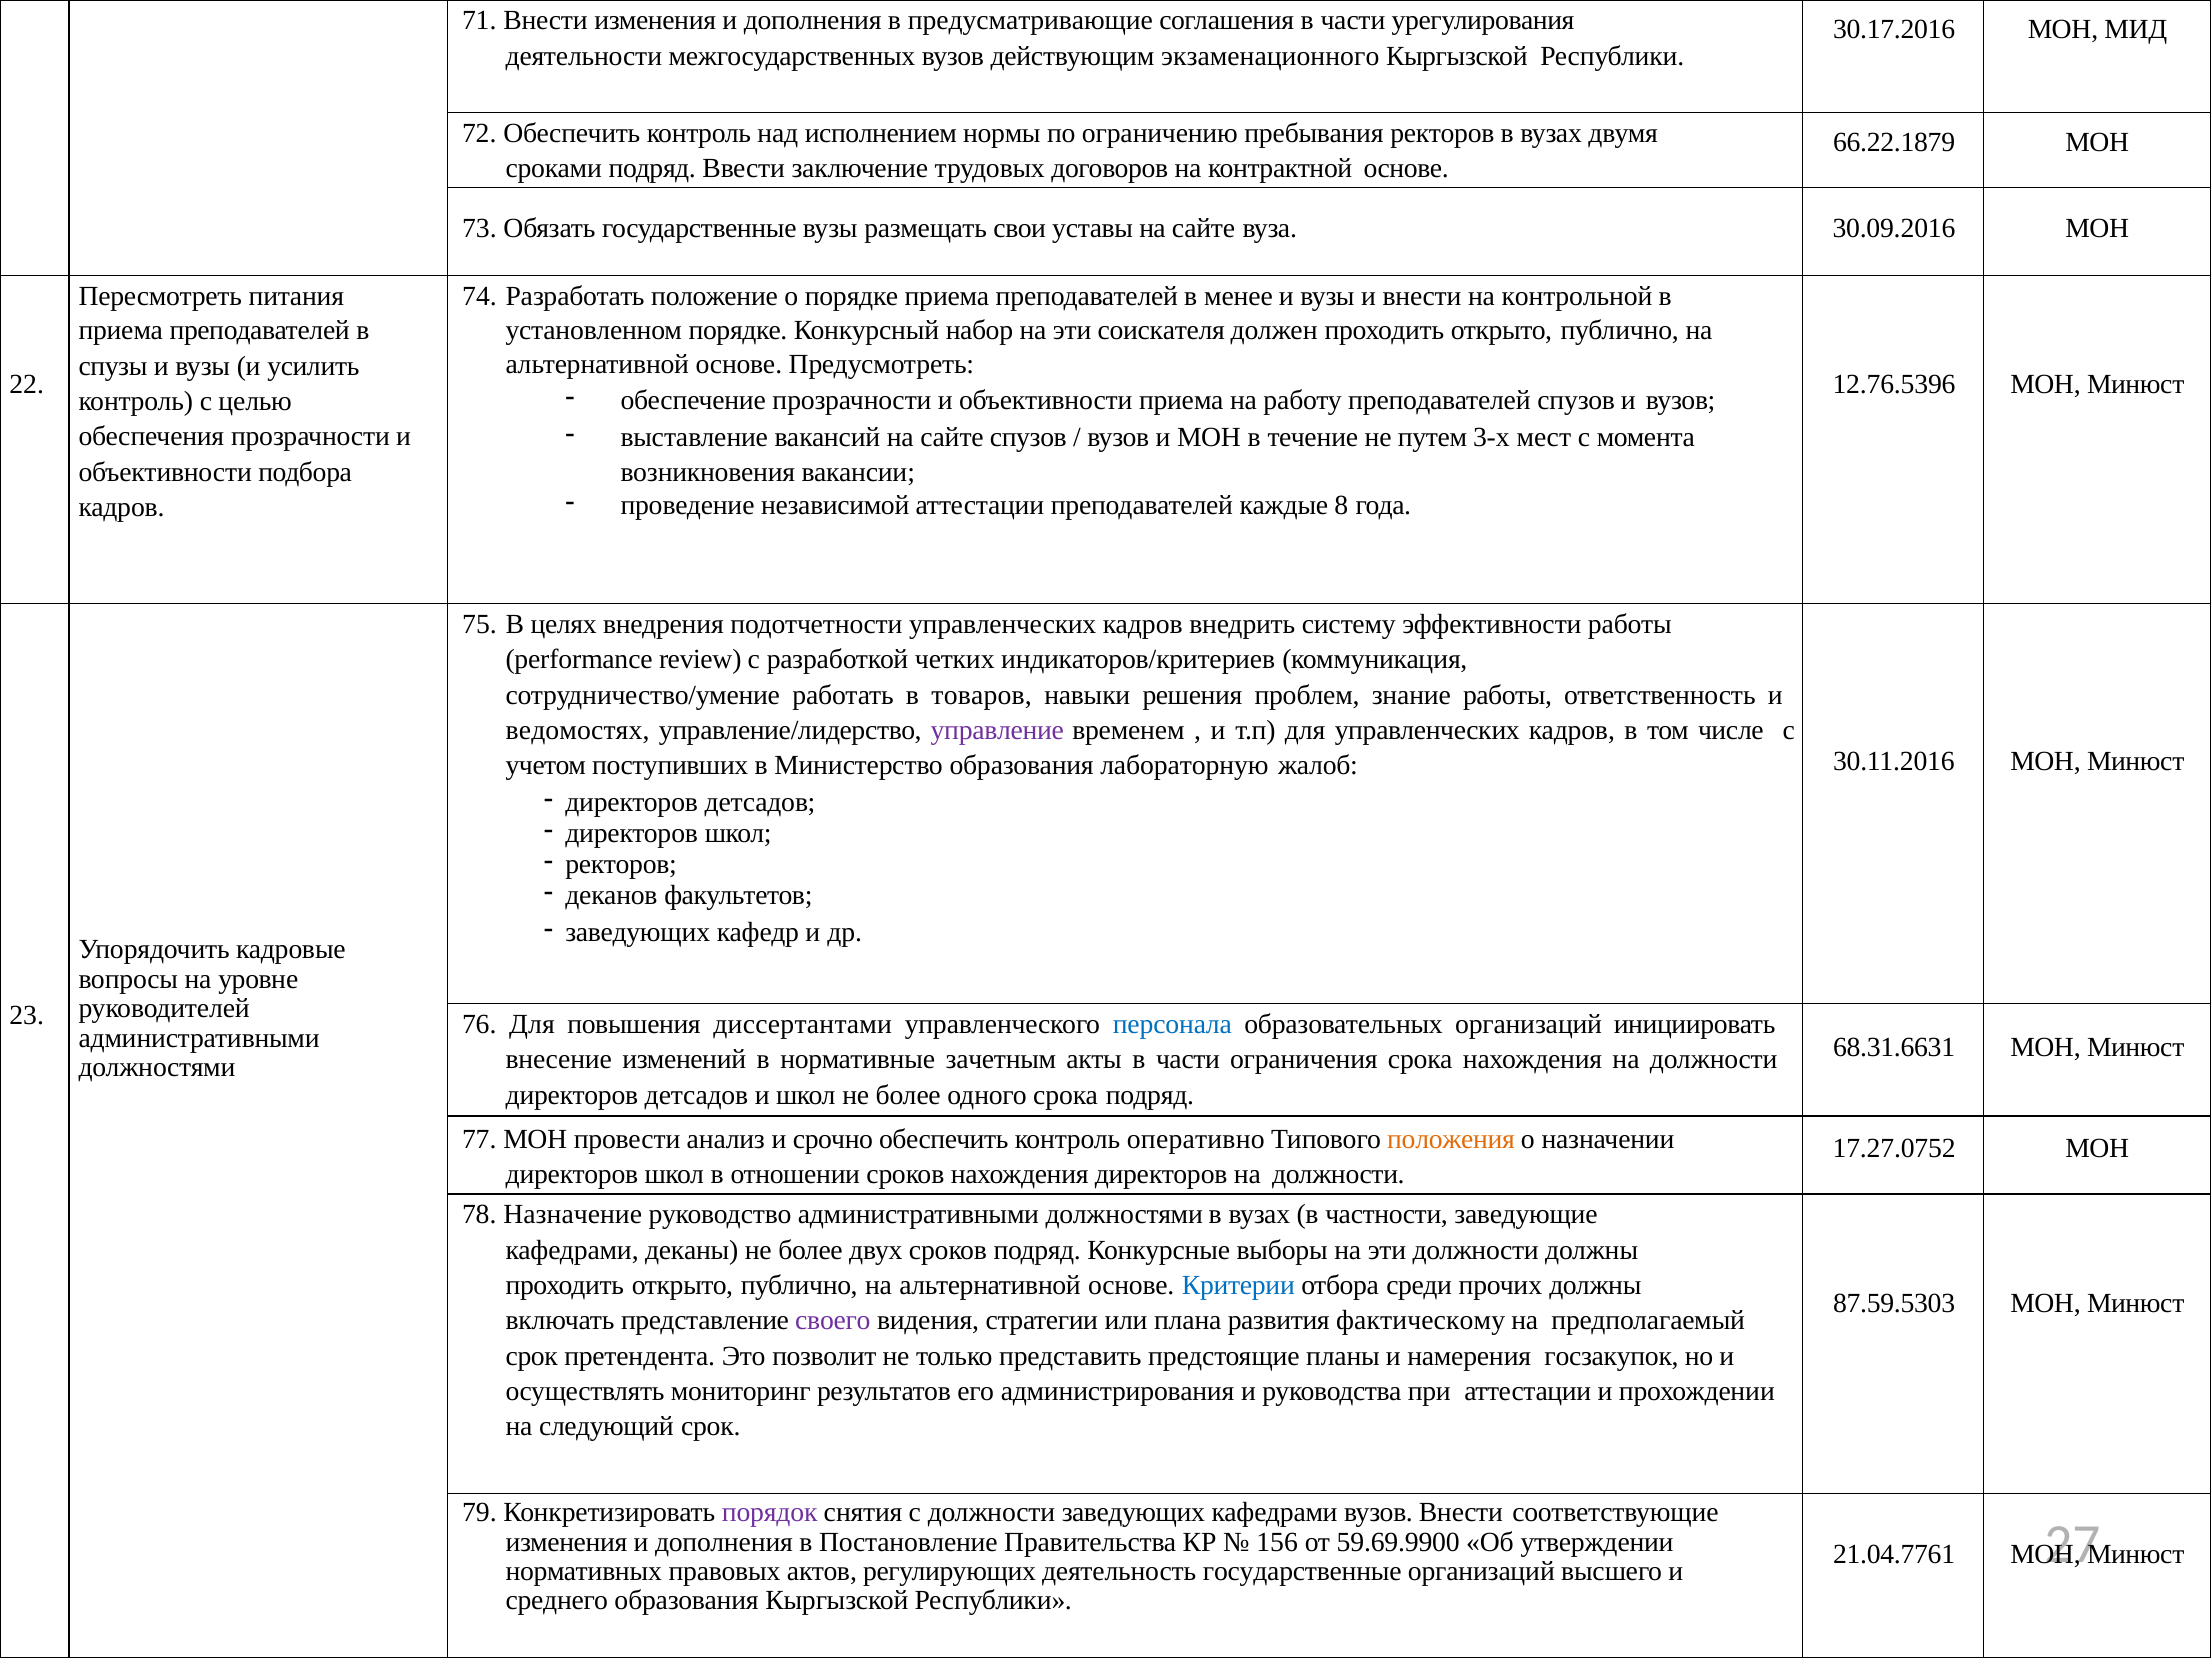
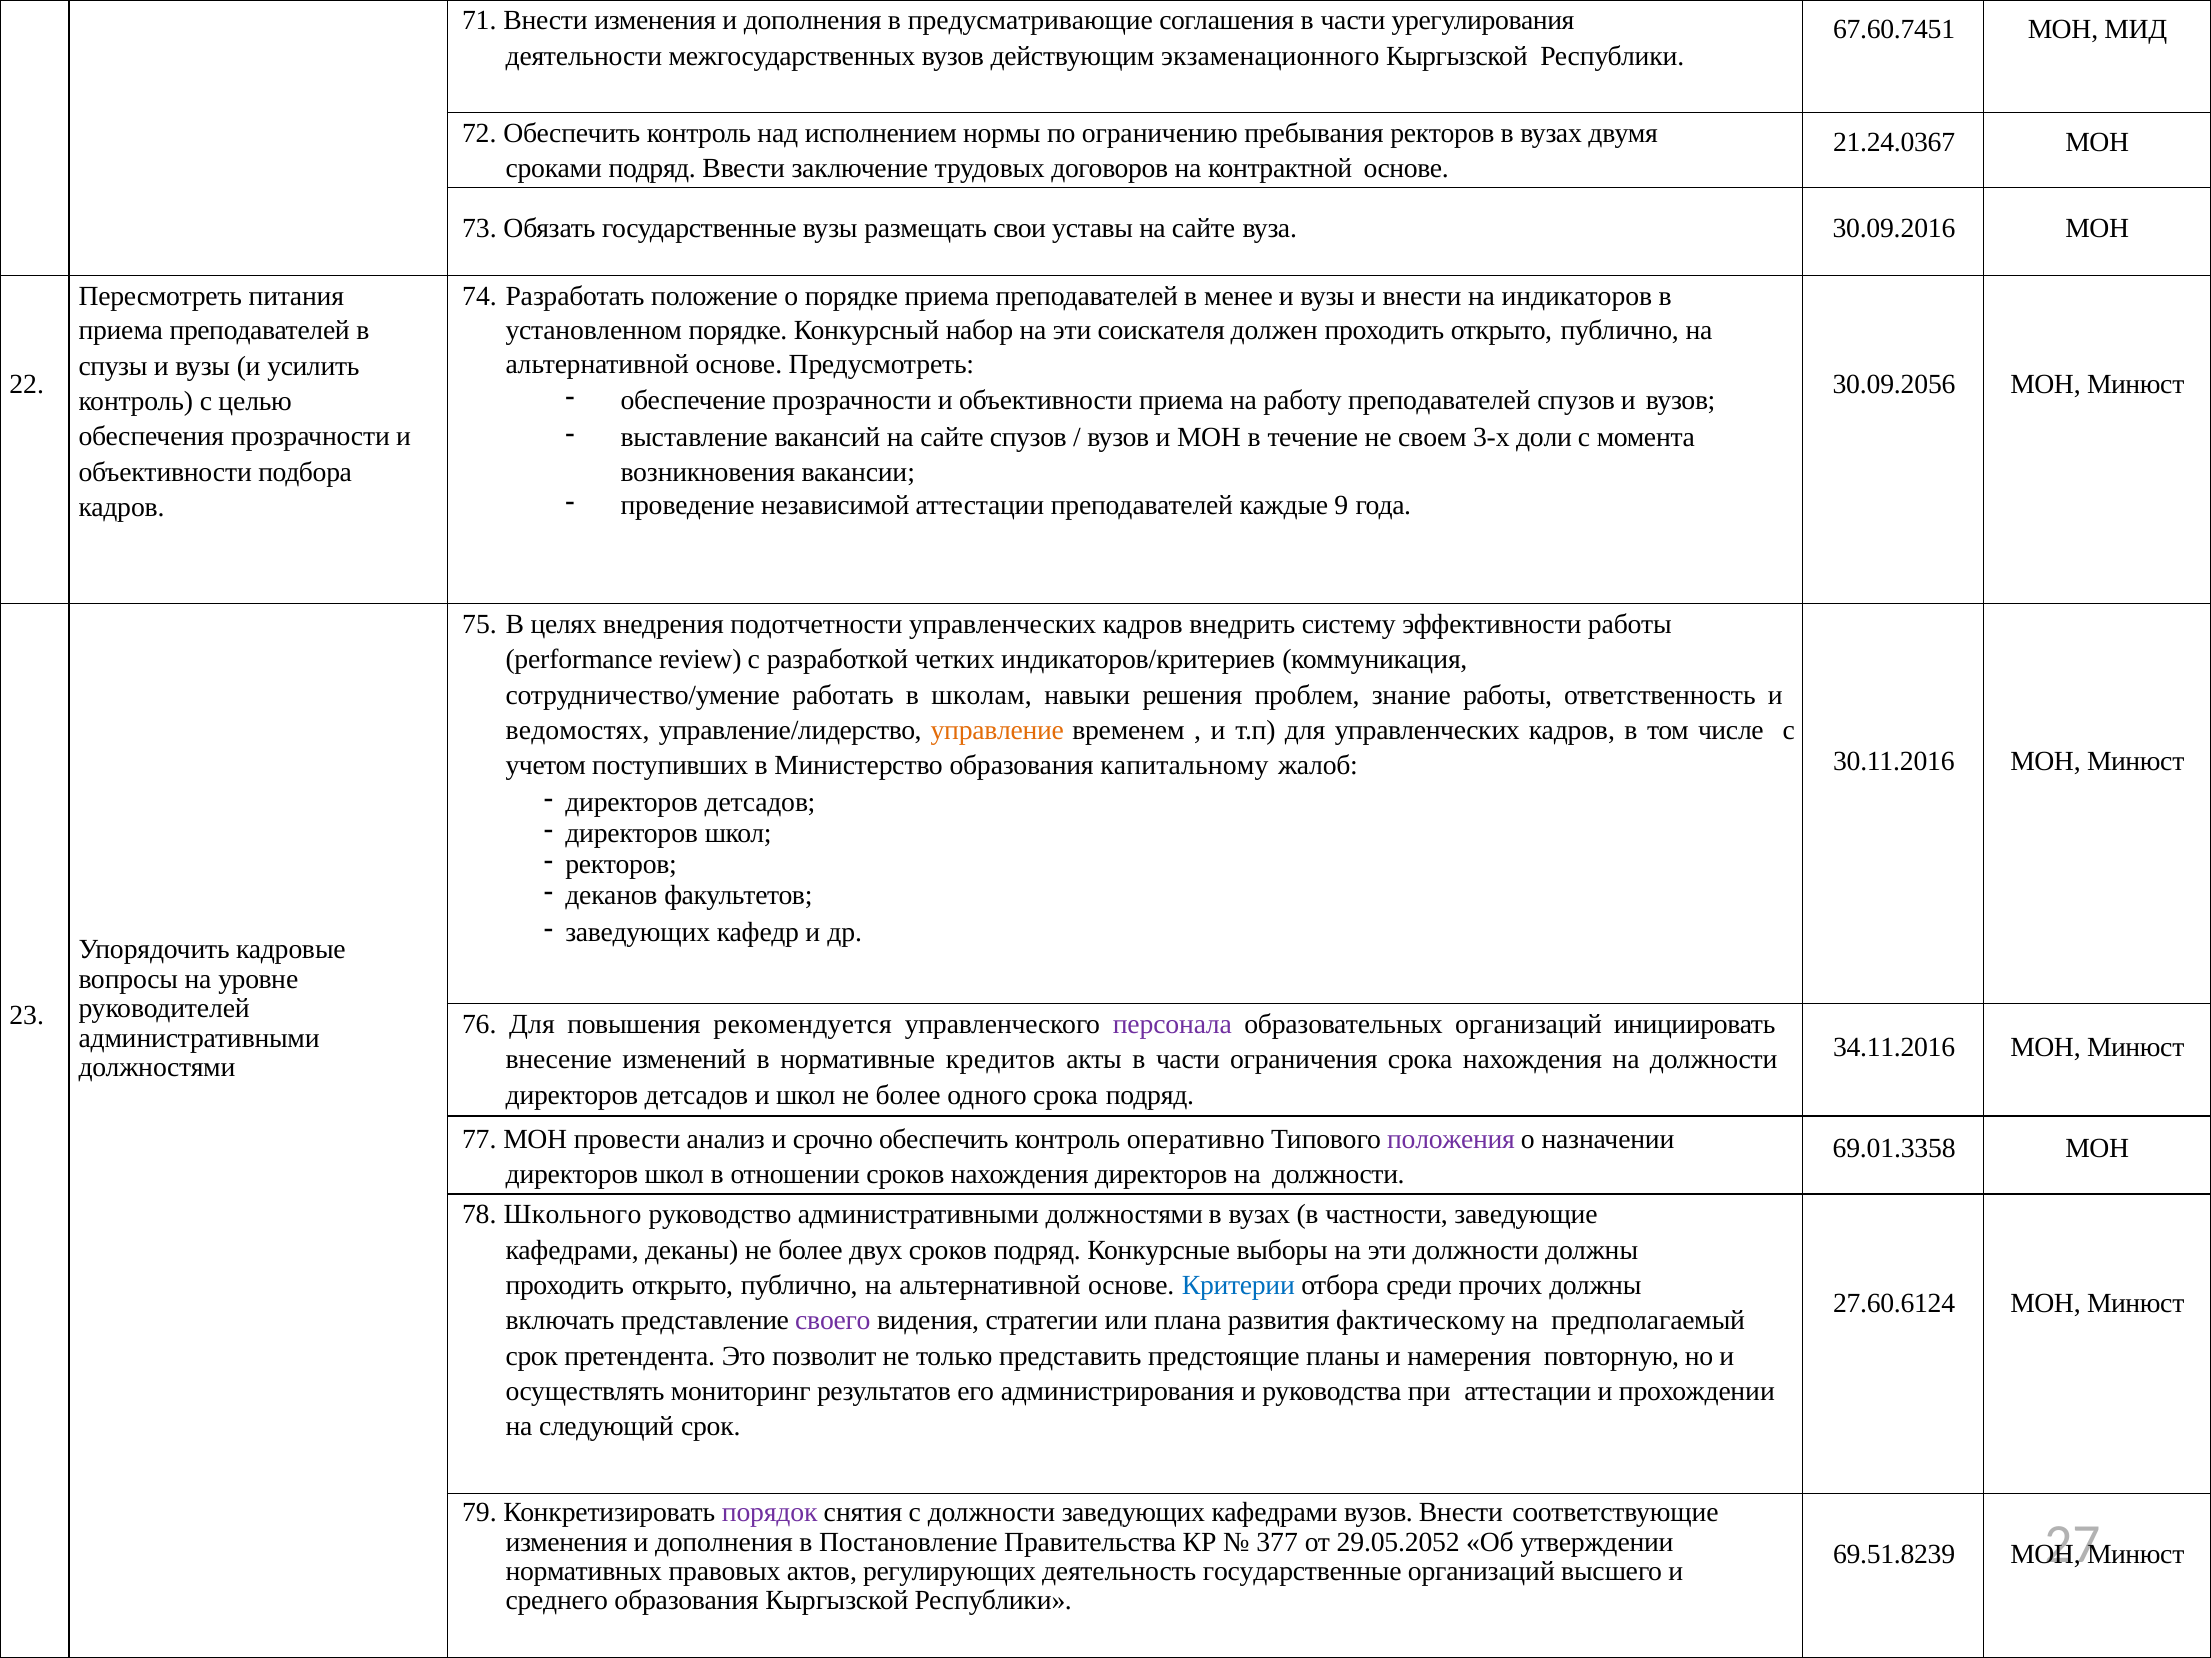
30.17.2016: 30.17.2016 -> 67.60.7451 (1894, 30)
66.22.1879: 66.22.1879 -> 21.24.0367 (1894, 142)
контрольной: контрольной -> индикаторов (1577, 296)
12.76.5396: 12.76.5396 -> 30.09.2056 (1894, 385)
путем: путем -> своем (1432, 437)
мест: мест -> доли (1544, 437)
8: 8 -> 9 (1341, 506)
товаров: товаров -> школам (982, 695)
управление colour: purple -> orange (997, 730)
лабораторную: лабораторную -> капитальному (1184, 766)
диссертантами: диссертантами -> рекомендуется (803, 1024)
персонала colour: blue -> purple (1172, 1024)
68.31.6631: 68.31.6631 -> 34.11.2016 (1894, 1048)
зачетным: зачетным -> кредитов (1001, 1060)
положения colour: orange -> purple (1451, 1140)
17.27.0752: 17.27.0752 -> 69.01.3358 (1894, 1149)
Назначение: Назначение -> Школьного (573, 1215)
87.59.5303: 87.59.5303 -> 27.60.6124 (1894, 1304)
госзакупок: госзакупок -> повторную (1612, 1356)
156: 156 -> 377 (1277, 1543)
59.69.9900: 59.69.9900 -> 29.05.2052 (1398, 1543)
21.04.7761: 21.04.7761 -> 69.51.8239 (1894, 1554)
